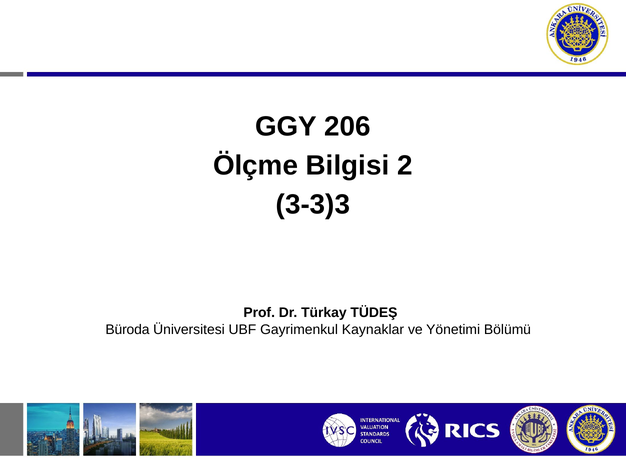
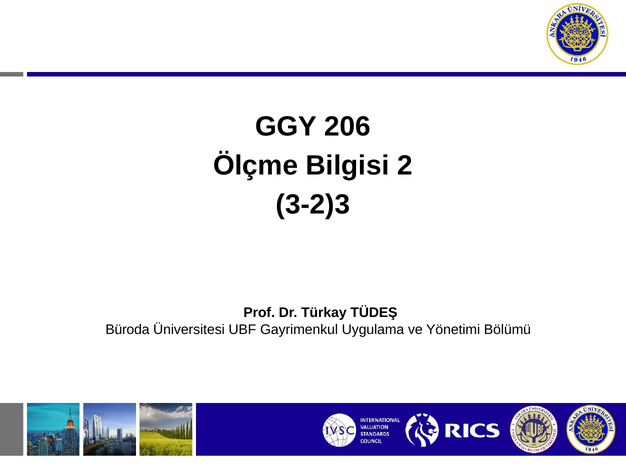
3-3)3: 3-3)3 -> 3-2)3 (313, 205)
Kaynaklar: Kaynaklar -> Uygulama (373, 330)
